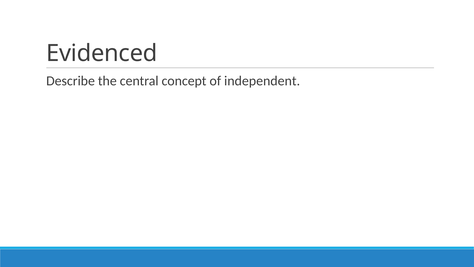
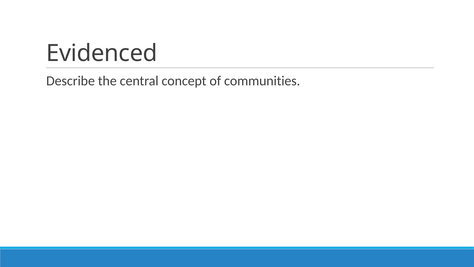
independent: independent -> communities (262, 81)
